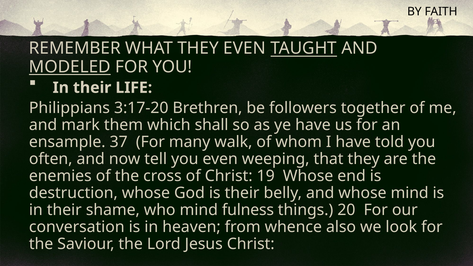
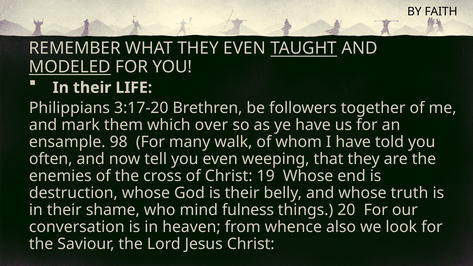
shall: shall -> over (211, 125)
37: 37 -> 98 (119, 142)
whose mind: mind -> truth (410, 193)
